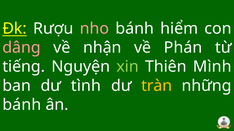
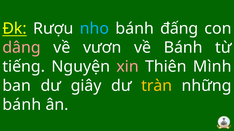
nho colour: pink -> light blue (94, 29)
hiểm: hiểm -> đấng (179, 29)
nhận: nhận -> vươn (102, 48)
về Phán: Phán -> Bánh (183, 48)
xin colour: light green -> pink (128, 67)
tình: tình -> giây (86, 86)
